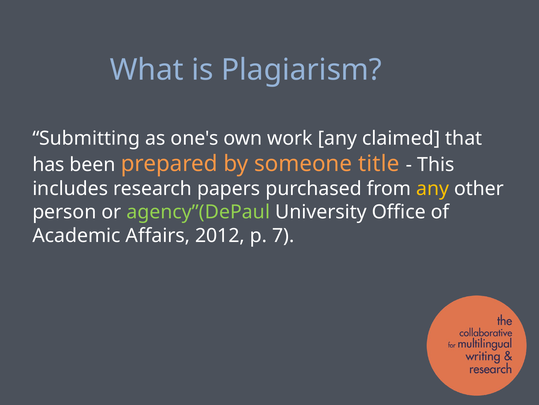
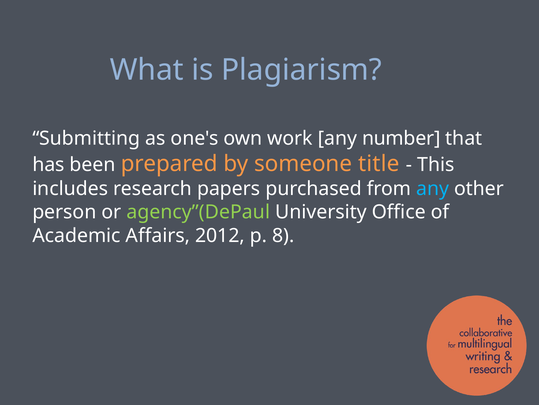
claimed: claimed -> number (401, 138)
any colour: yellow -> light blue (433, 188)
7: 7 -> 8 (283, 235)
